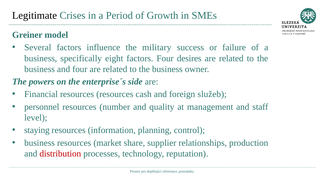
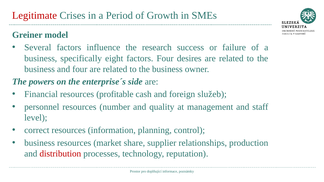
Legitimate colour: black -> red (35, 15)
military: military -> research (157, 48)
resources resources: resources -> profitable (115, 94)
staying: staying -> correct (37, 130)
